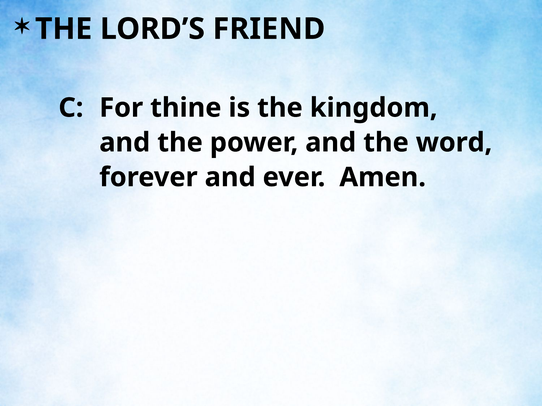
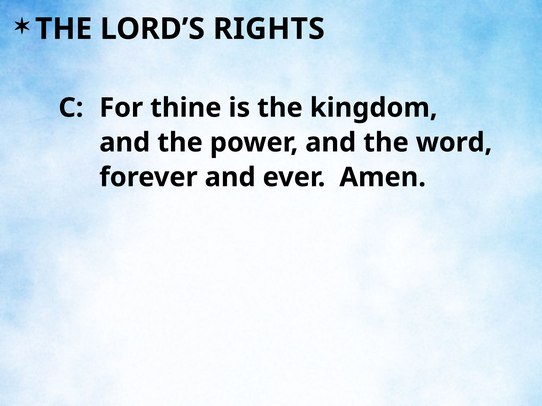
FRIEND: FRIEND -> RIGHTS (269, 29)
